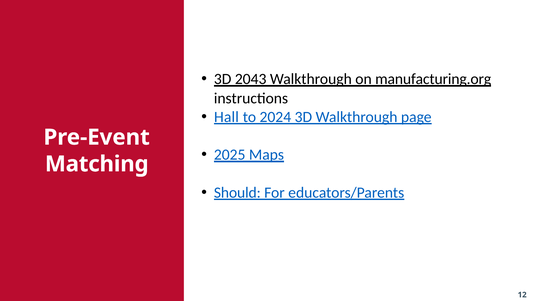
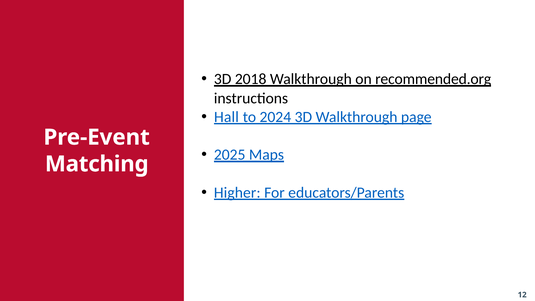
2043: 2043 -> 2018 (251, 79)
manufacturing.org: manufacturing.org -> recommended.org (433, 79)
Should: Should -> Higher (237, 193)
